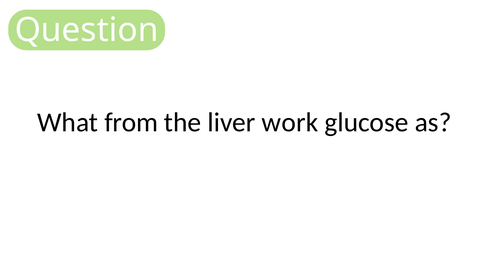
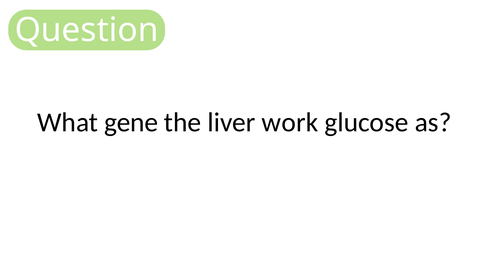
from: from -> gene (131, 123)
